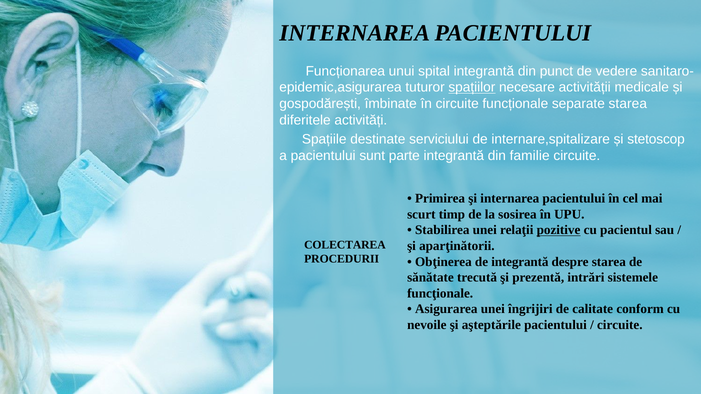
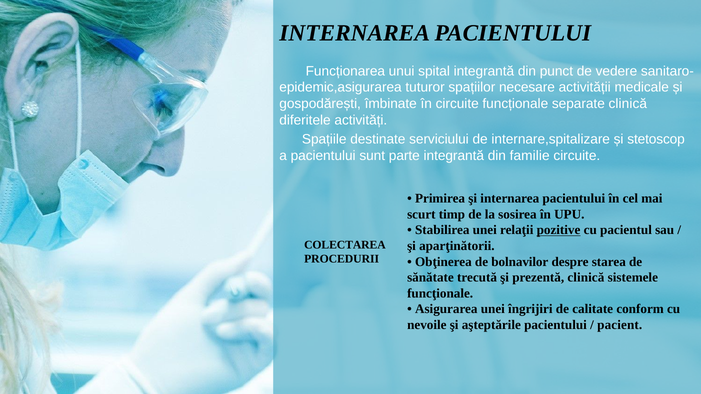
spațiilor underline: present -> none (472, 88)
separate starea: starea -> clinică (628, 104)
de integrantă: integrantă -> bolnavilor (520, 262)
prezentă intrări: intrări -> clinică (586, 278)
circuite: circuite -> pacient (620, 325)
